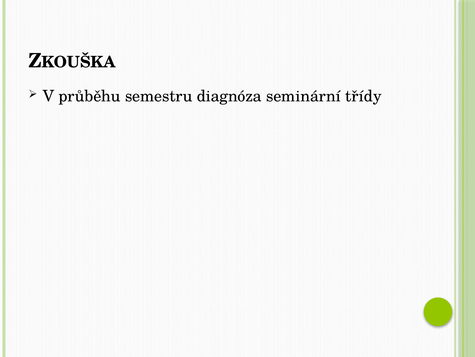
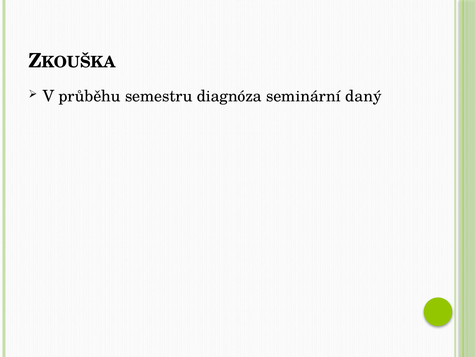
třídy: třídy -> daný (364, 96)
